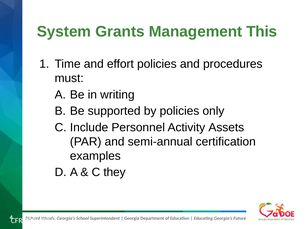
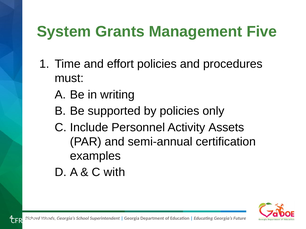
This: This -> Five (262, 32)
they: they -> with (114, 173)
